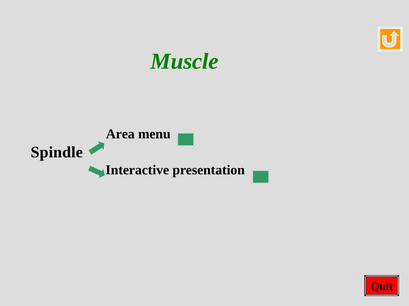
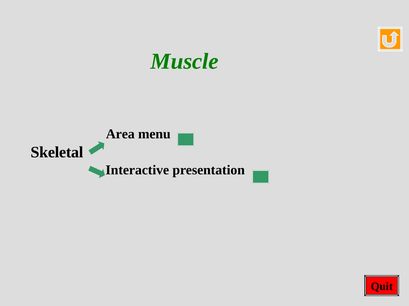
Spindle: Spindle -> Skeletal (57, 153)
